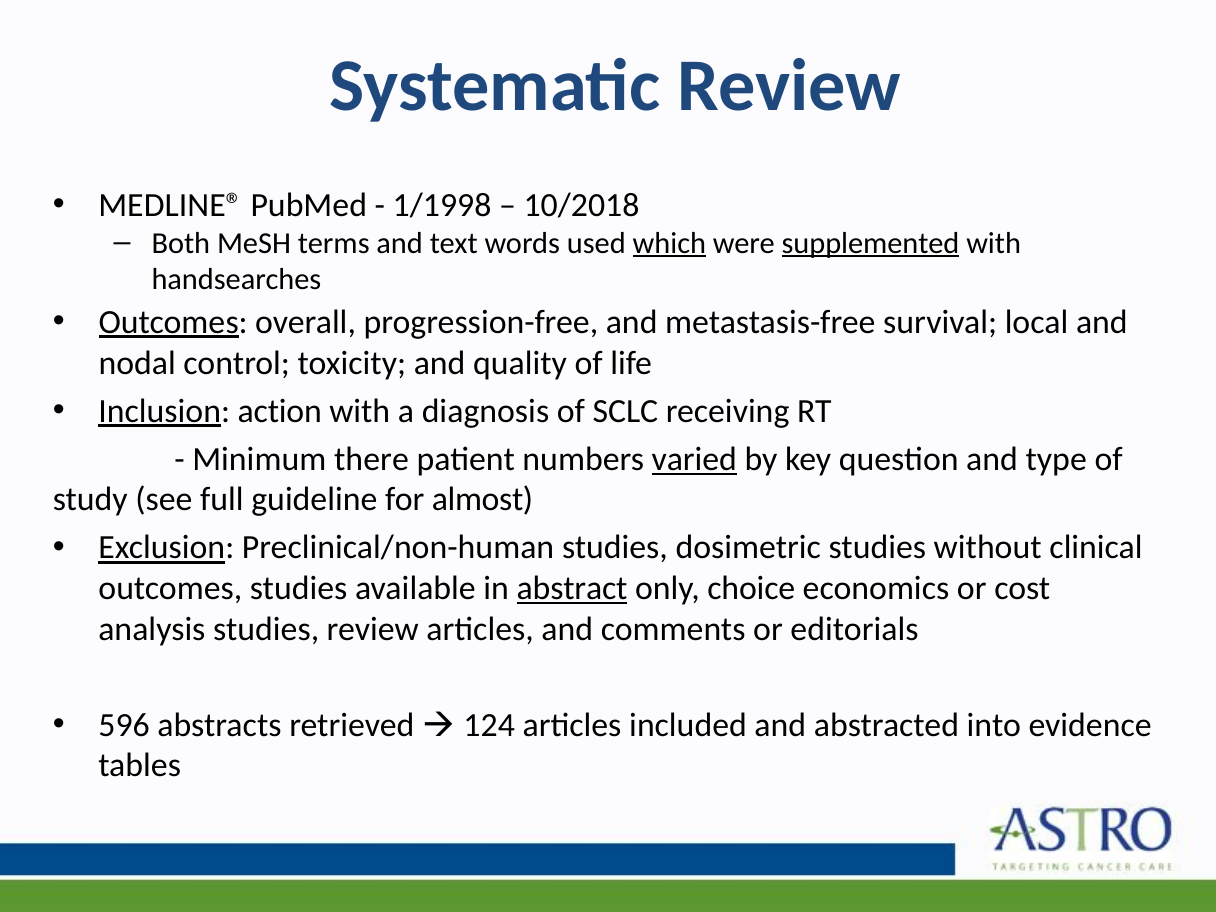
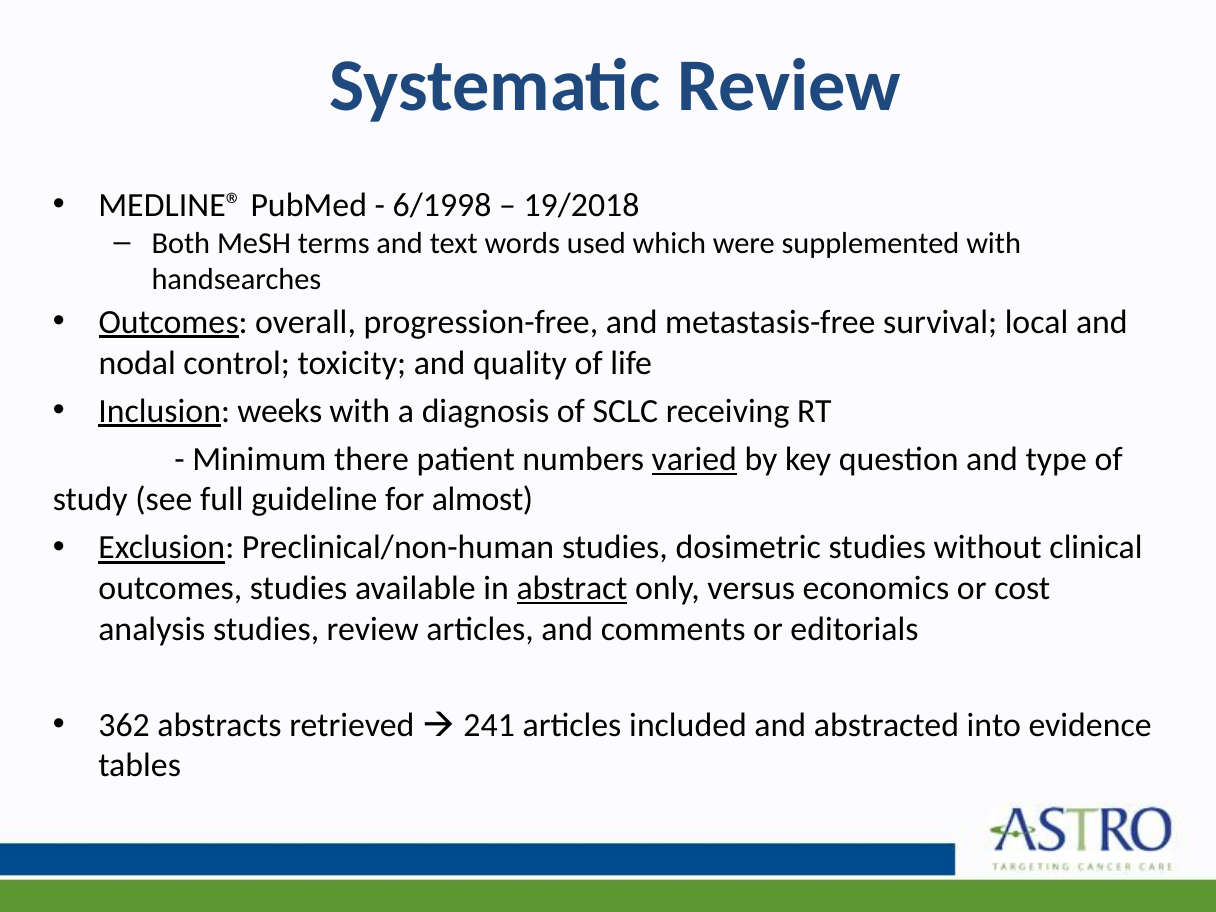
1/1998: 1/1998 -> 6/1998 (442, 205)
10/2018: 10/2018 -> 19/2018 (582, 205)
which underline: present -> none (669, 243)
supplemented underline: present -> none (871, 243)
action: action -> weeks (280, 411)
choice: choice -> versus (751, 588)
596: 596 -> 362 (124, 725)
124: 124 -> 241 (489, 725)
